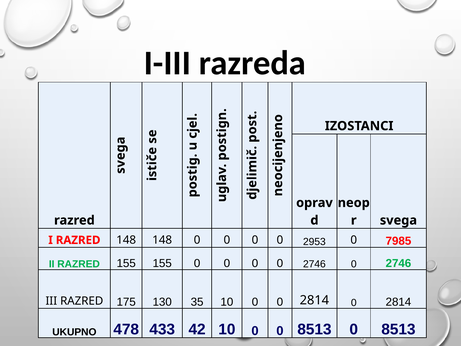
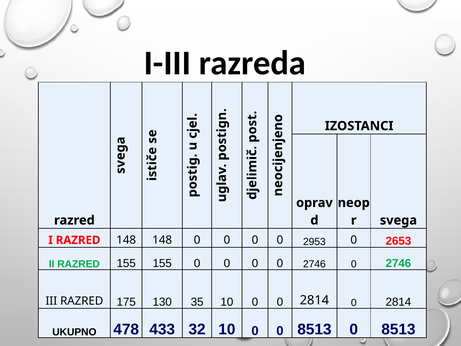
7985: 7985 -> 2653 (398, 241)
42: 42 -> 32 (197, 329)
